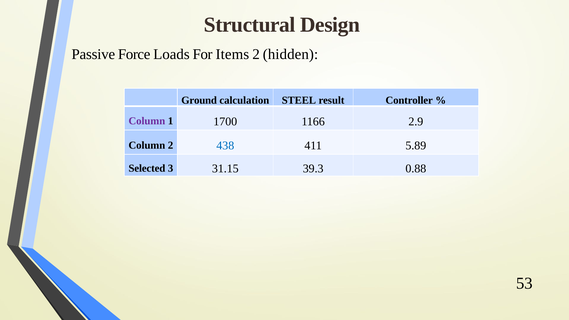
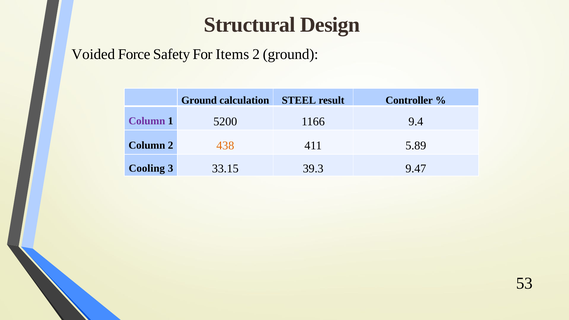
Passive: Passive -> Voided (93, 54)
Loads: Loads -> Safety (172, 54)
2 hidden: hidden -> ground (291, 54)
1700: 1700 -> 5200 (225, 121)
2.9: 2.9 -> 9.4 (416, 121)
438 colour: blue -> orange (225, 146)
Selected: Selected -> Cooling (147, 168)
31.15: 31.15 -> 33.15 (225, 169)
0.88: 0.88 -> 9.47 (416, 169)
